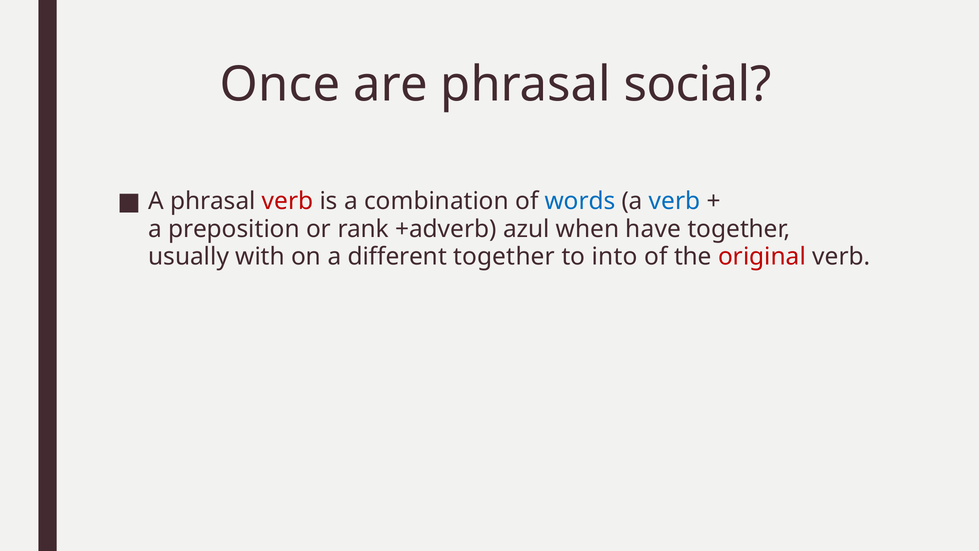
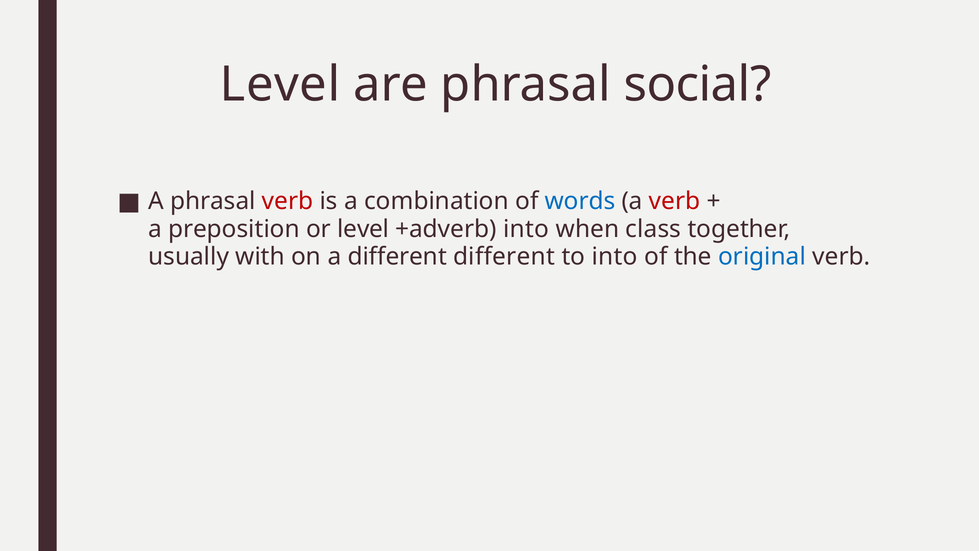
Once: Once -> Level (280, 84)
verb colour: blue -> red (675, 201)
or rank: rank -> level (363, 229)
+adverb azul: azul -> into (526, 229)
have: have -> class (653, 229)
different together: together -> different (504, 256)
original colour: red -> blue (762, 256)
